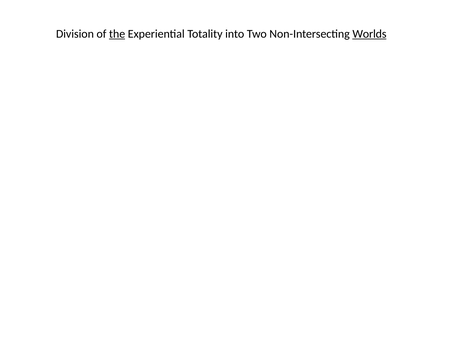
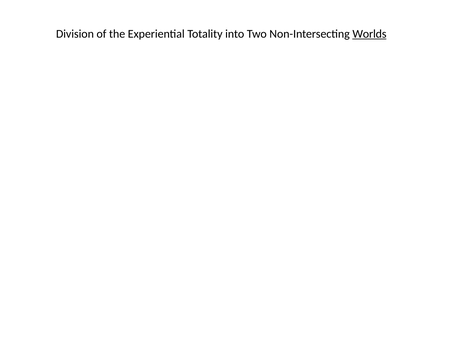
the underline: present -> none (117, 34)
